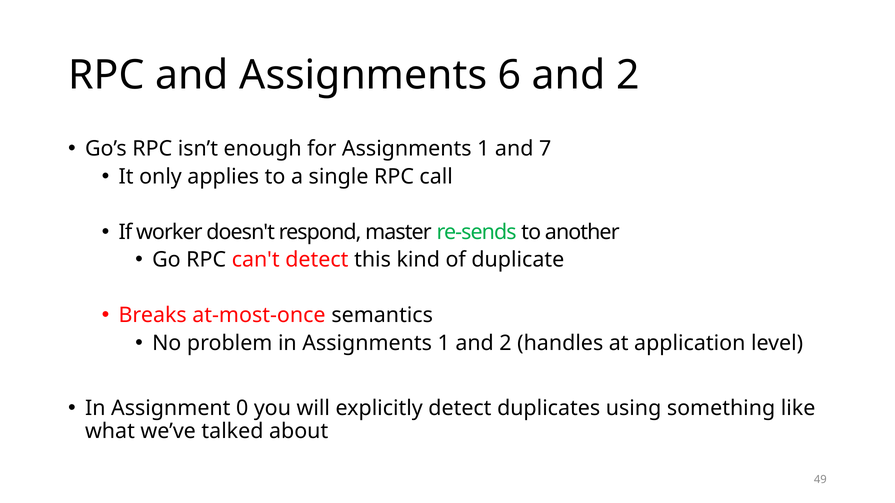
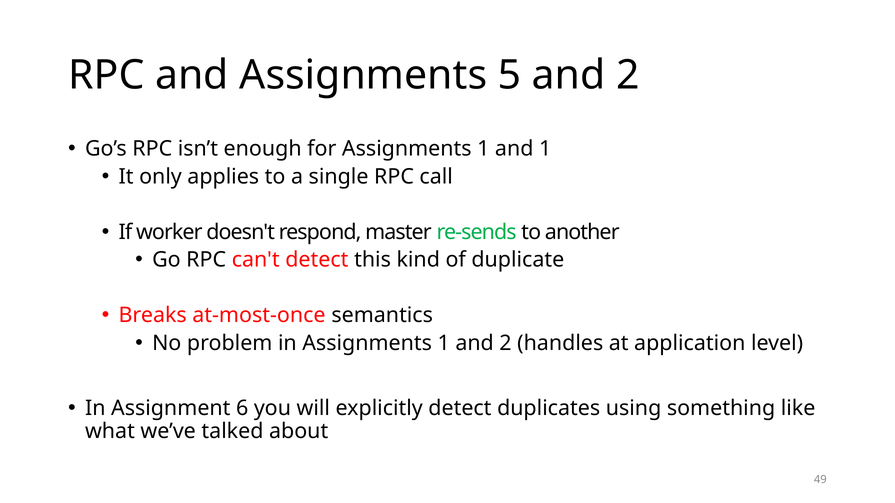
6: 6 -> 5 (510, 75)
and 7: 7 -> 1 (545, 149)
0: 0 -> 6 (242, 408)
